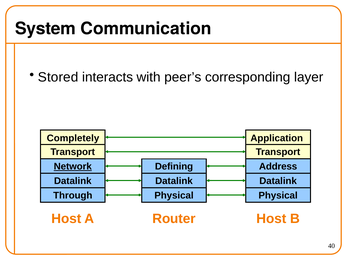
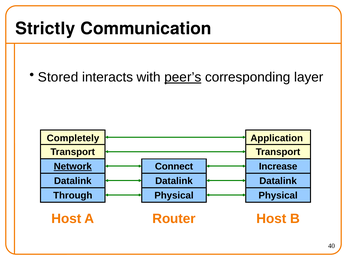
System: System -> Strictly (45, 29)
peer’s underline: none -> present (183, 77)
Defining: Defining -> Connect (174, 167)
Address: Address -> Increase (278, 167)
